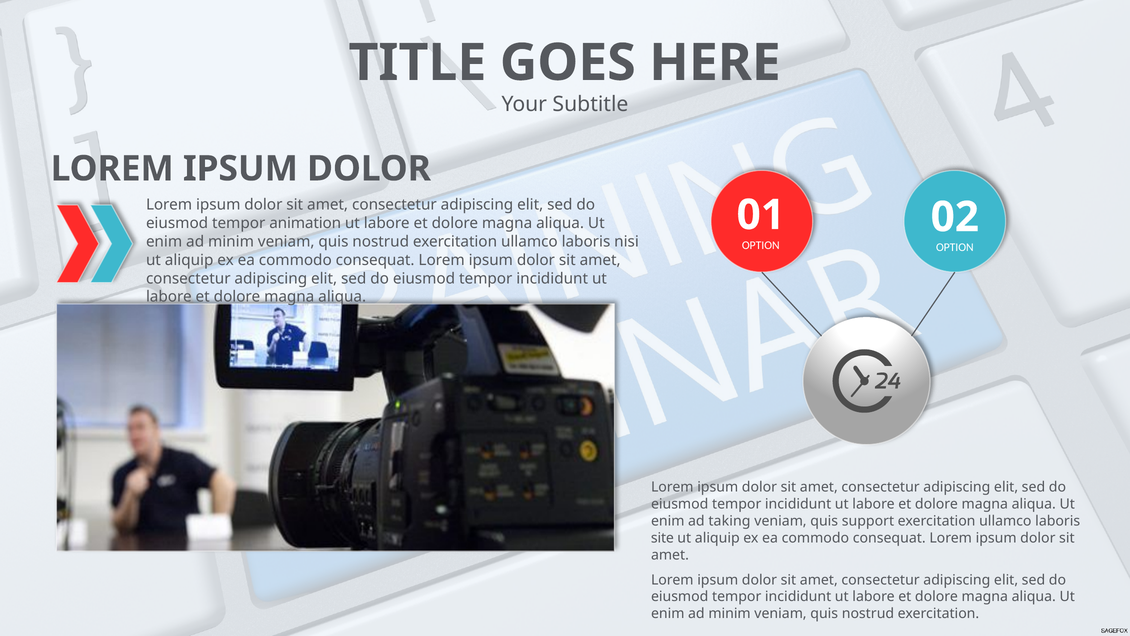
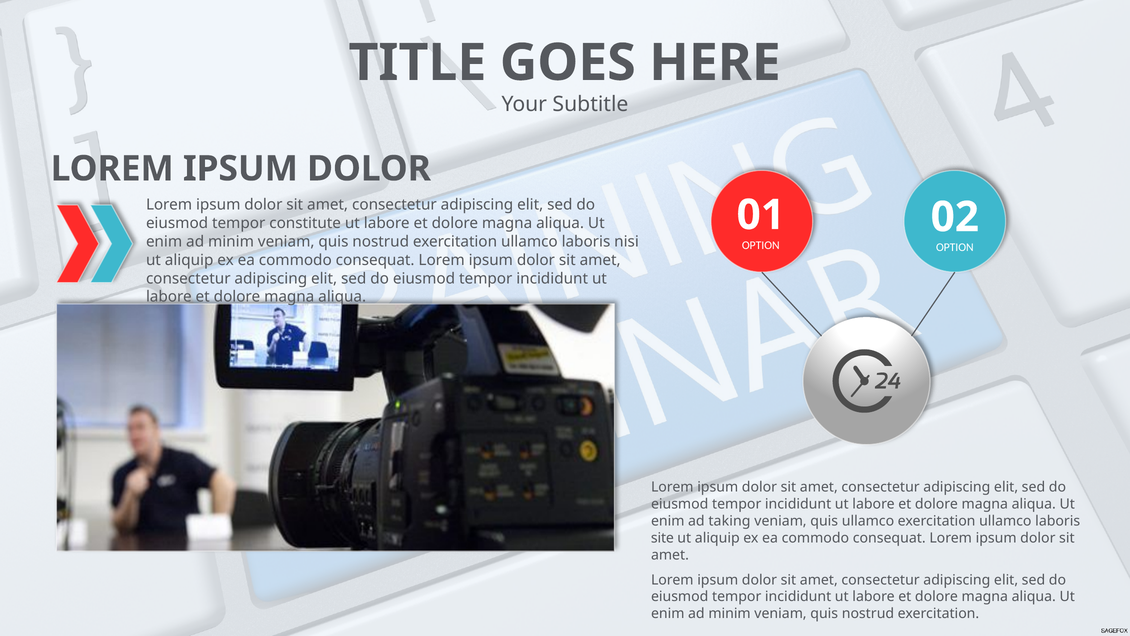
animation: animation -> constitute (305, 223)
quis support: support -> ullamco (868, 521)
